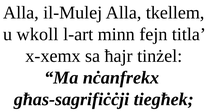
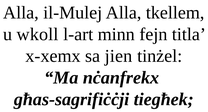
ħajr: ħajr -> jien (119, 56)
